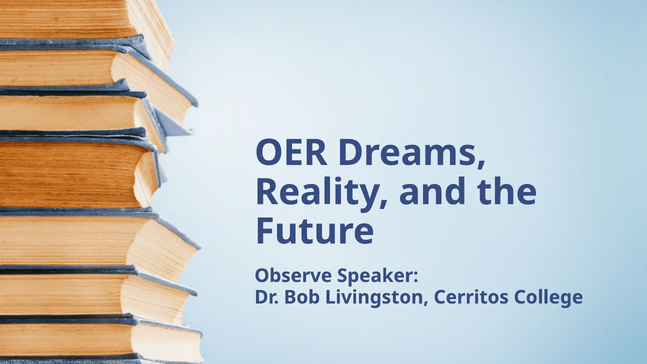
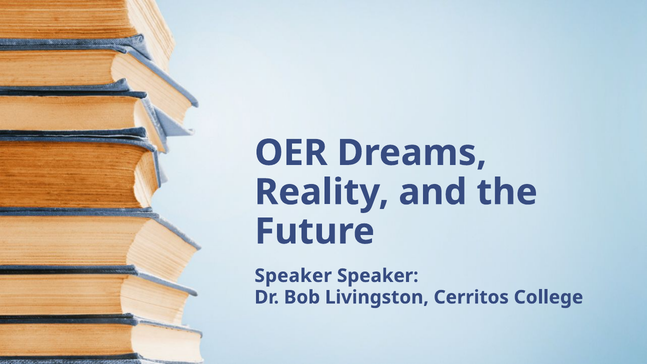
Observe: Observe -> Speaker (293, 276)
